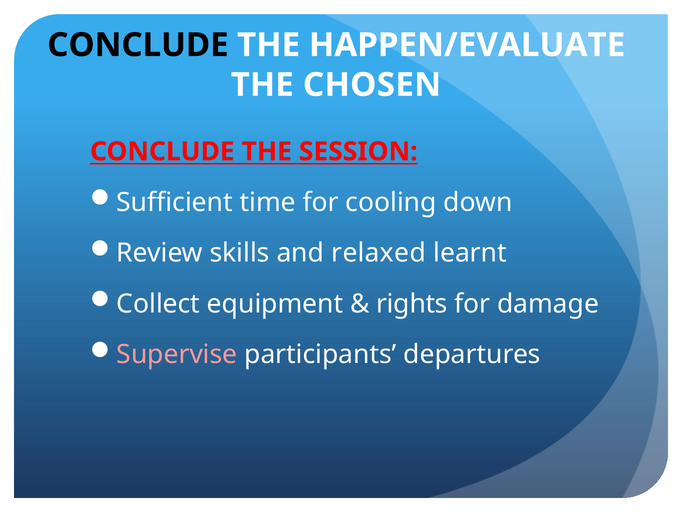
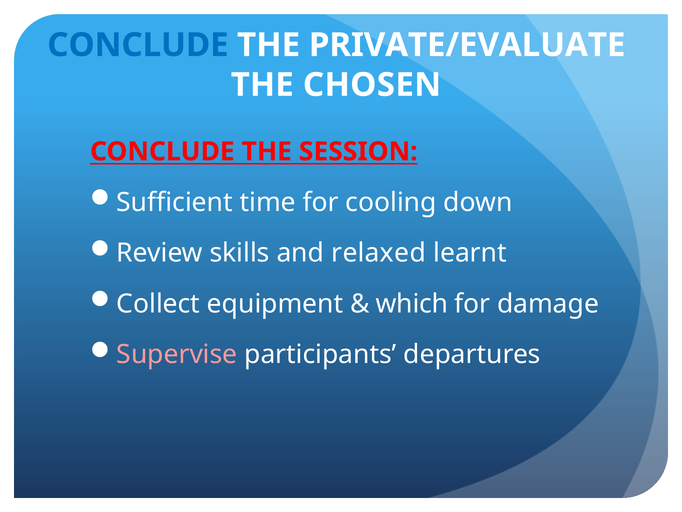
CONCLUDE colour: black -> blue (138, 45)
HAPPEN/EVALUATE: HAPPEN/EVALUATE -> PRIVATE/EVALUATE (467, 45)
rights: rights -> which (412, 304)
